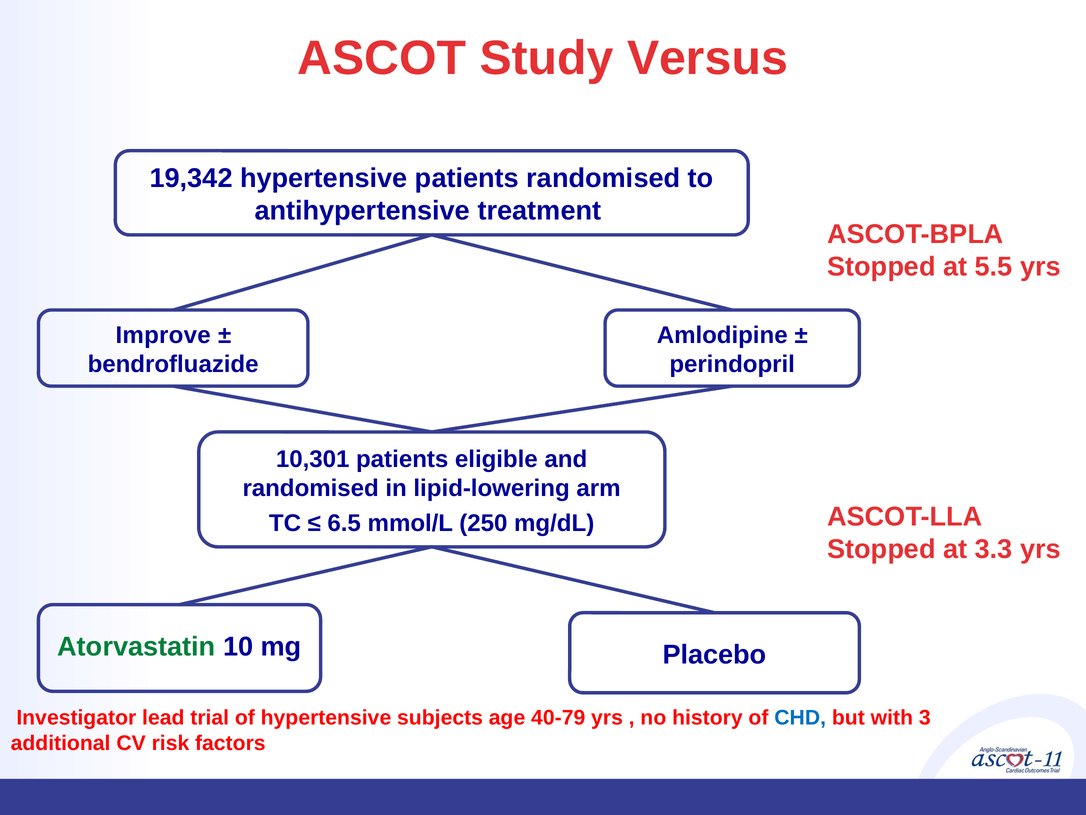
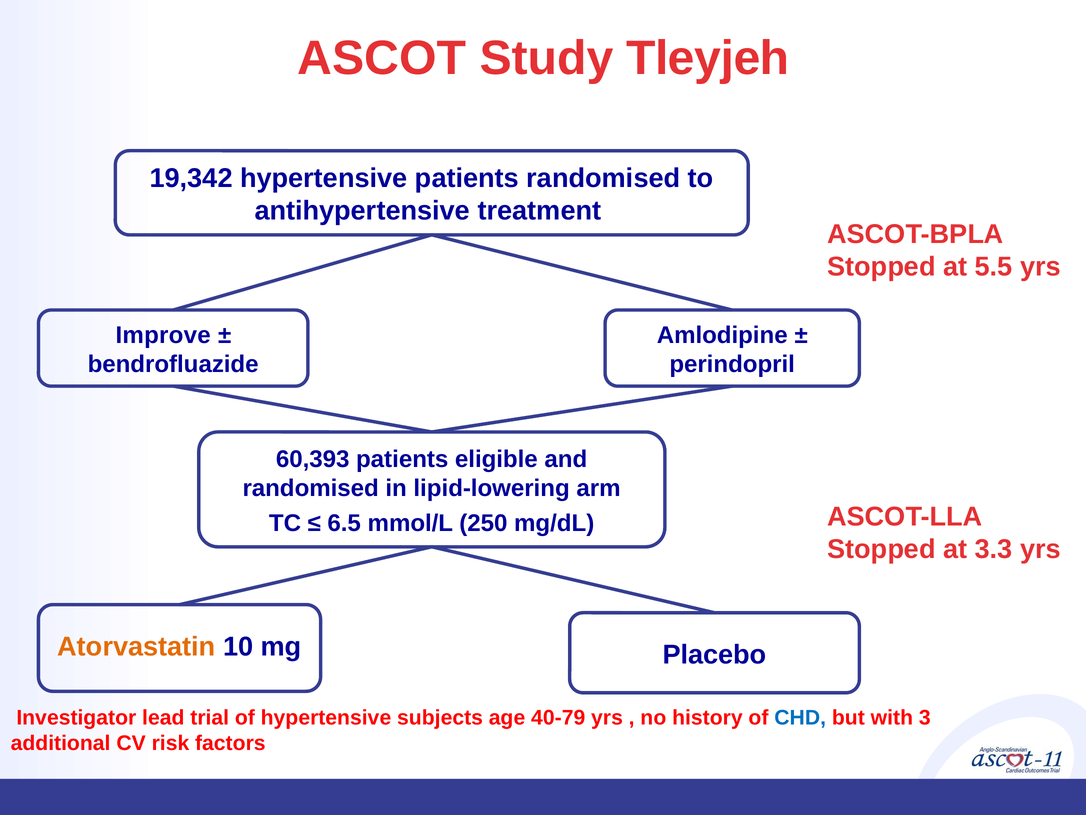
Versus: Versus -> Tleyjeh (708, 58)
10,301: 10,301 -> 60,393 (313, 459)
Atorvastatin colour: green -> orange (136, 646)
